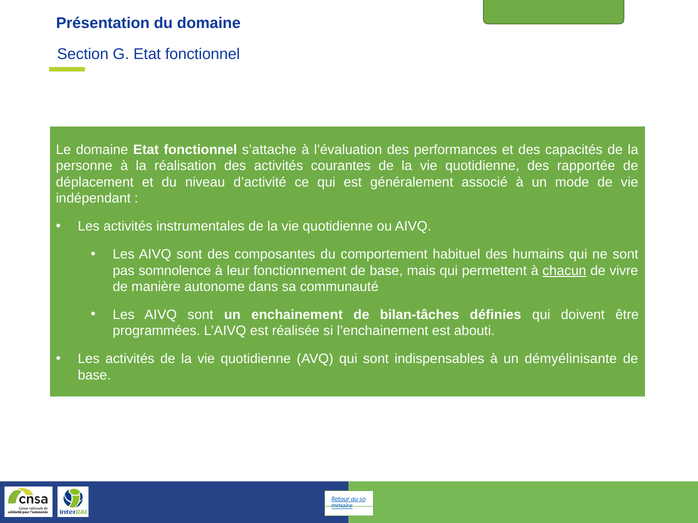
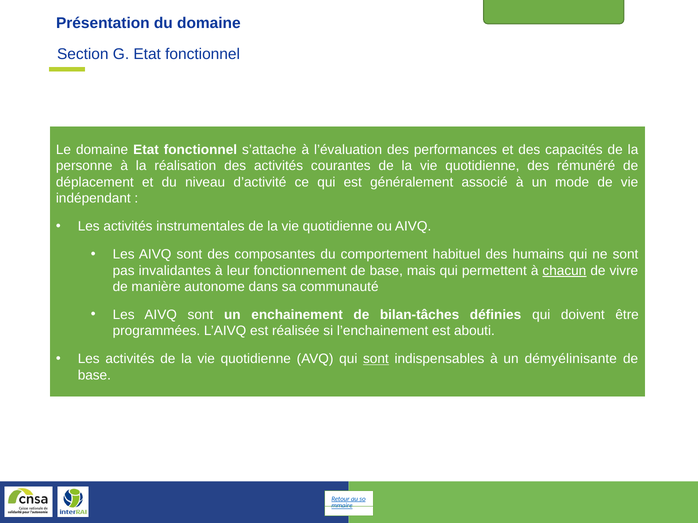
rapportée: rapportée -> rémunéré (586, 166)
somnolence: somnolence -> invalidantes (175, 271)
sont underline: none -> present (376, 359)
